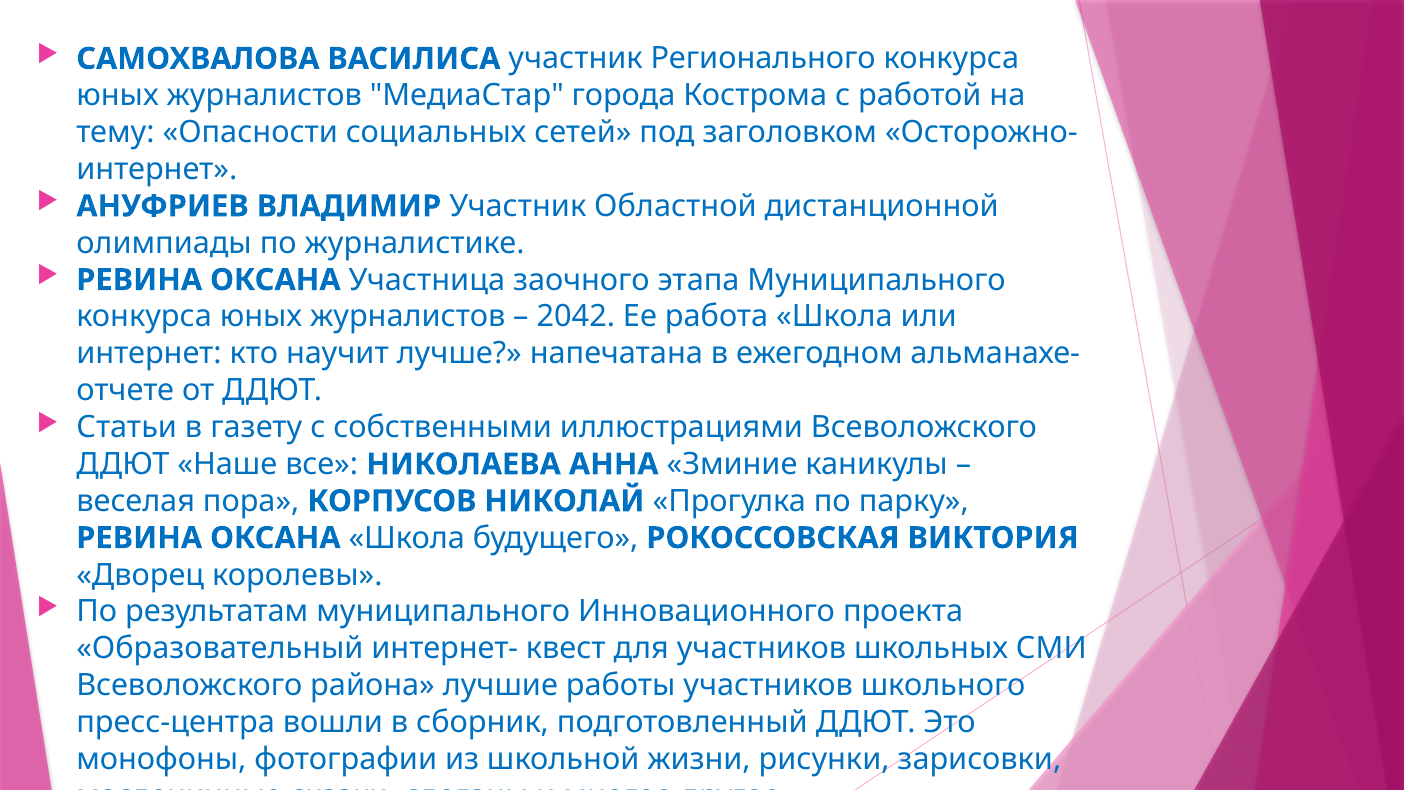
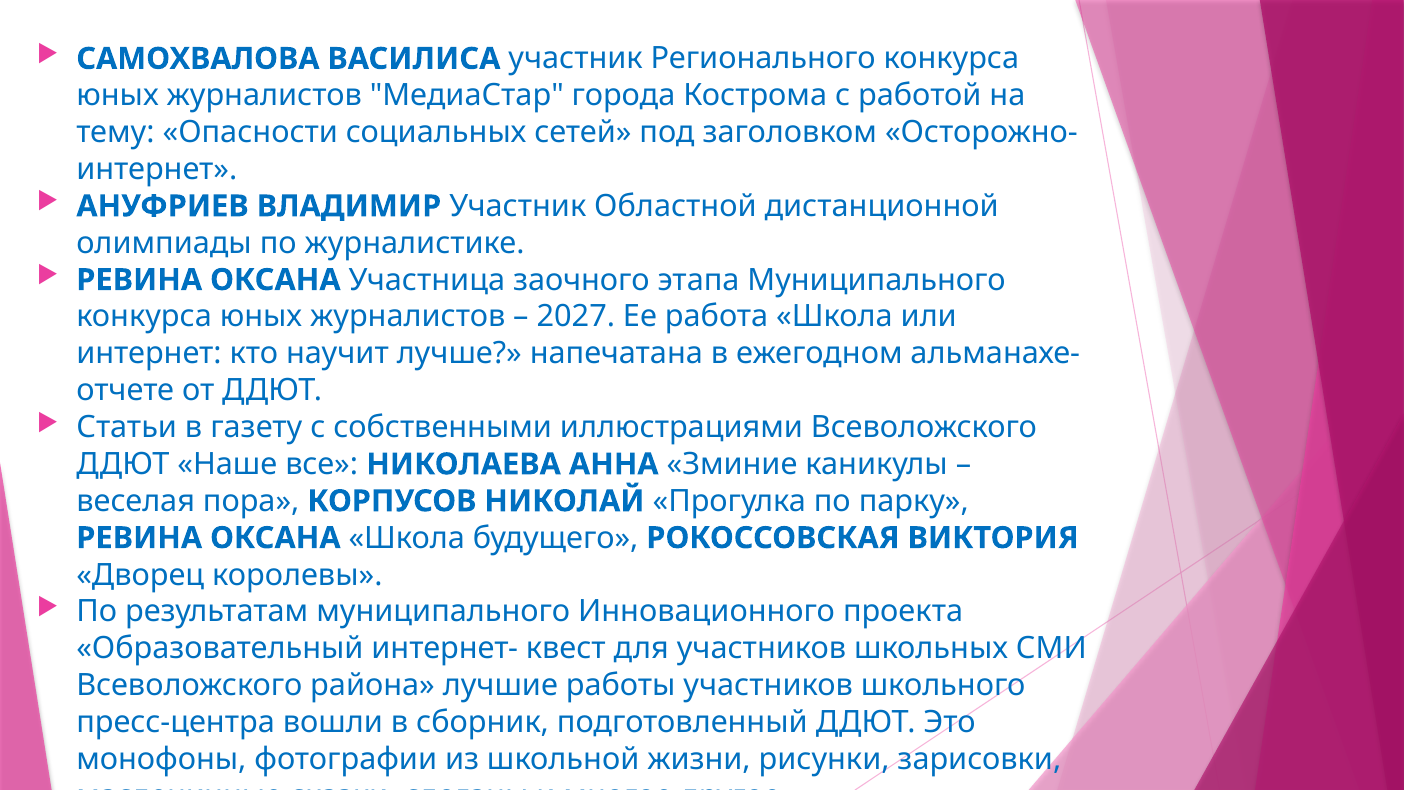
2042: 2042 -> 2027 (576, 317)
